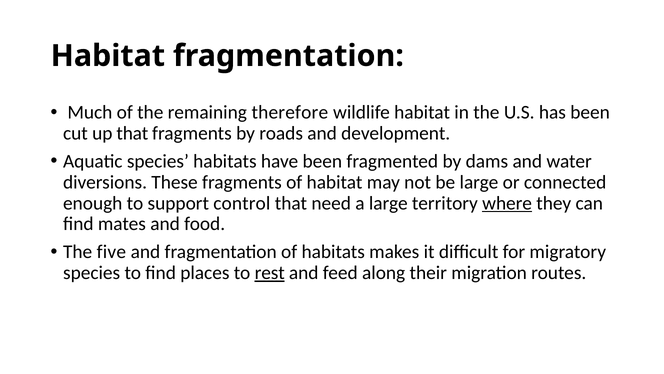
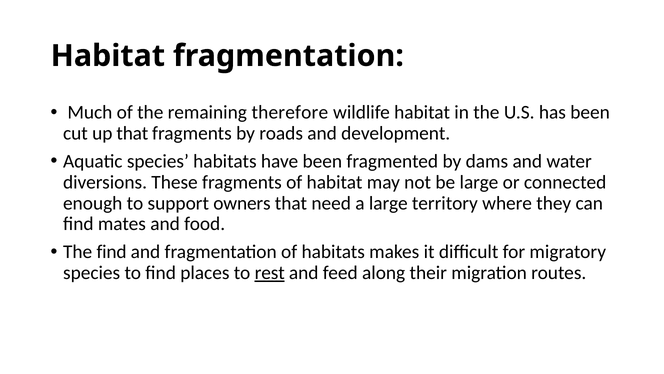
control: control -> owners (242, 203)
where underline: present -> none (507, 203)
The five: five -> find (112, 252)
